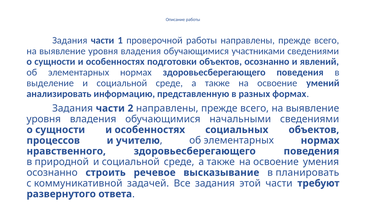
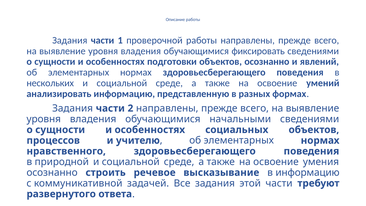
участниками: участниками -> фиксировать (258, 51)
выделение: выделение -> нескольких (50, 83)
в планировать: планировать -> информацию (307, 172)
